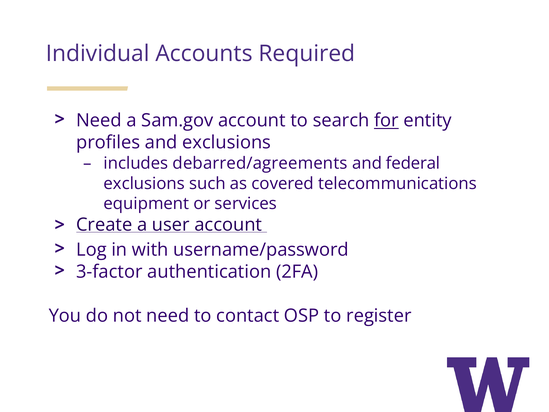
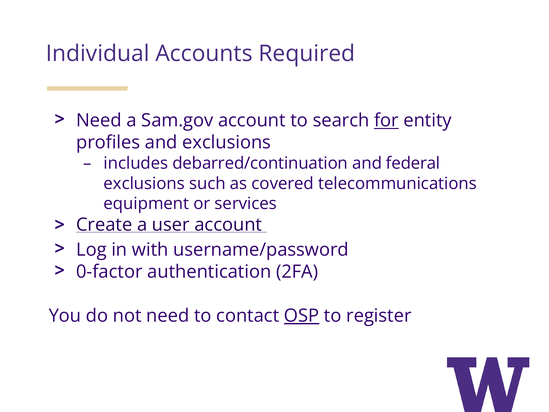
debarred/agreements: debarred/agreements -> debarred/continuation (260, 163)
3-factor: 3-factor -> 0-factor (109, 272)
OSP underline: none -> present (302, 316)
